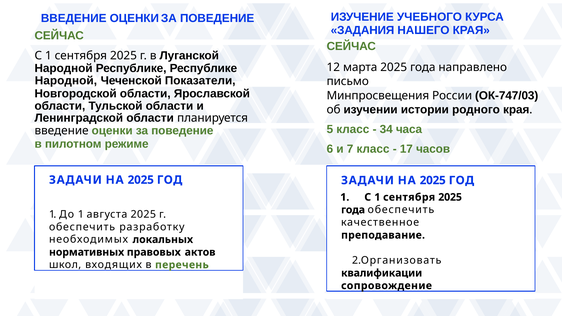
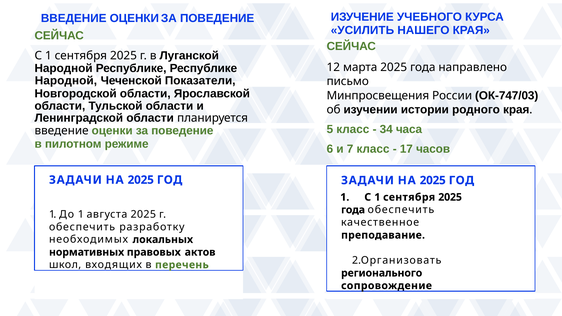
ЗАДАНИЯ: ЗАДАНИЯ -> УСИЛИТЬ (362, 30)
квалификации: квалификации -> регионального (382, 273)
